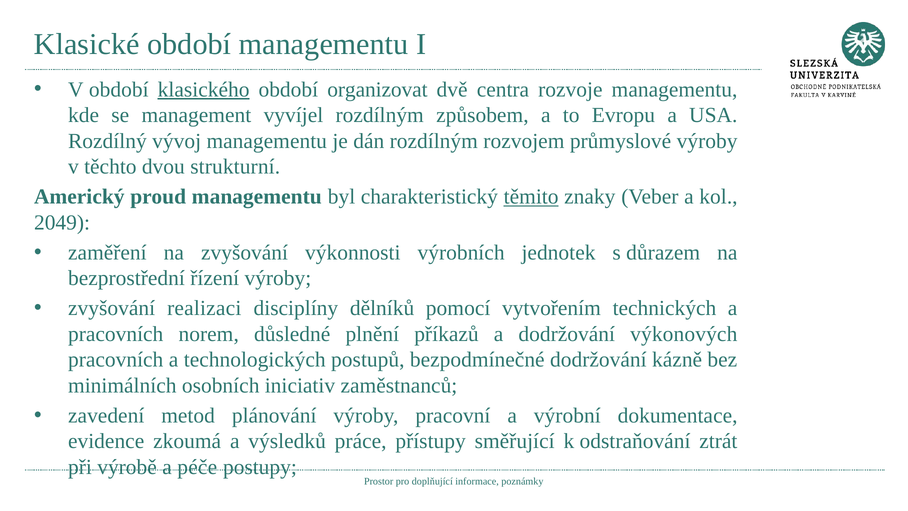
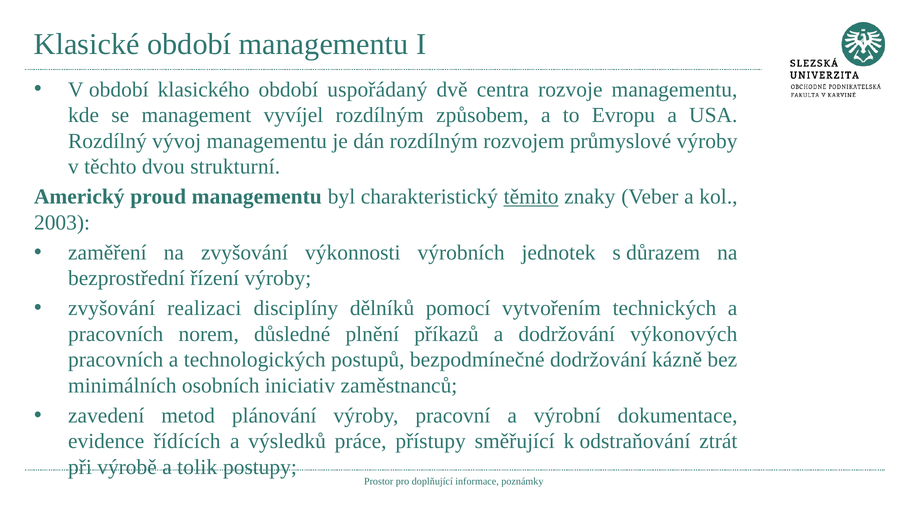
klasického underline: present -> none (204, 89)
organizovat: organizovat -> uspořádaný (377, 89)
2049: 2049 -> 2003 (62, 222)
zkoumá: zkoumá -> řídících (187, 441)
péče: péče -> tolik (197, 467)
